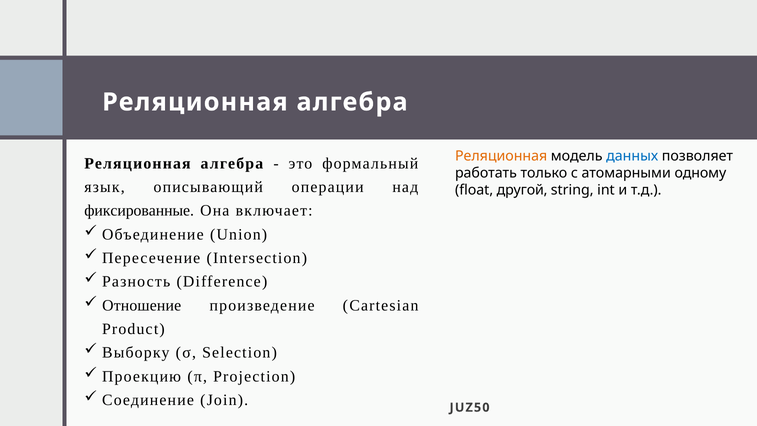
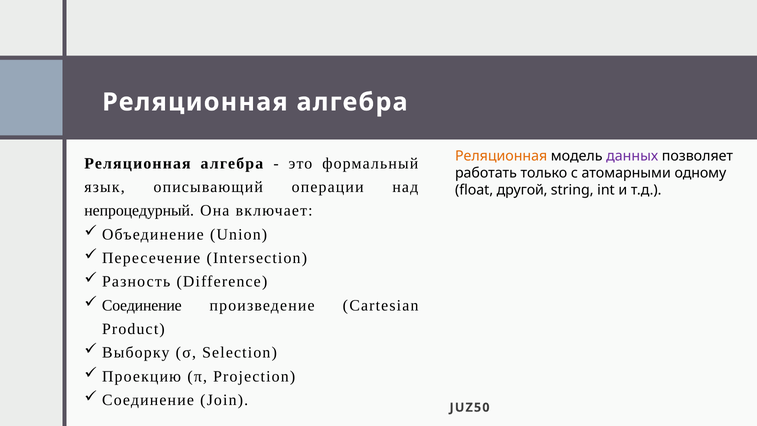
данных colour: blue -> purple (632, 156)
фиксированные: фиксированные -> непроцедурный (139, 211)
Отношение: Отношение -> Соединение (142, 305)
